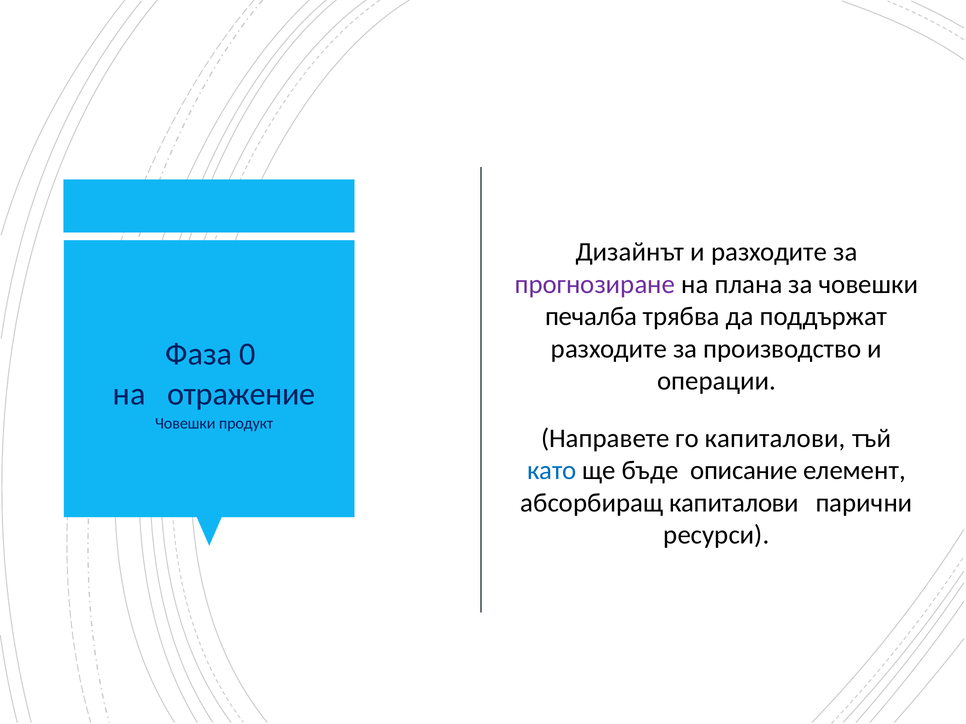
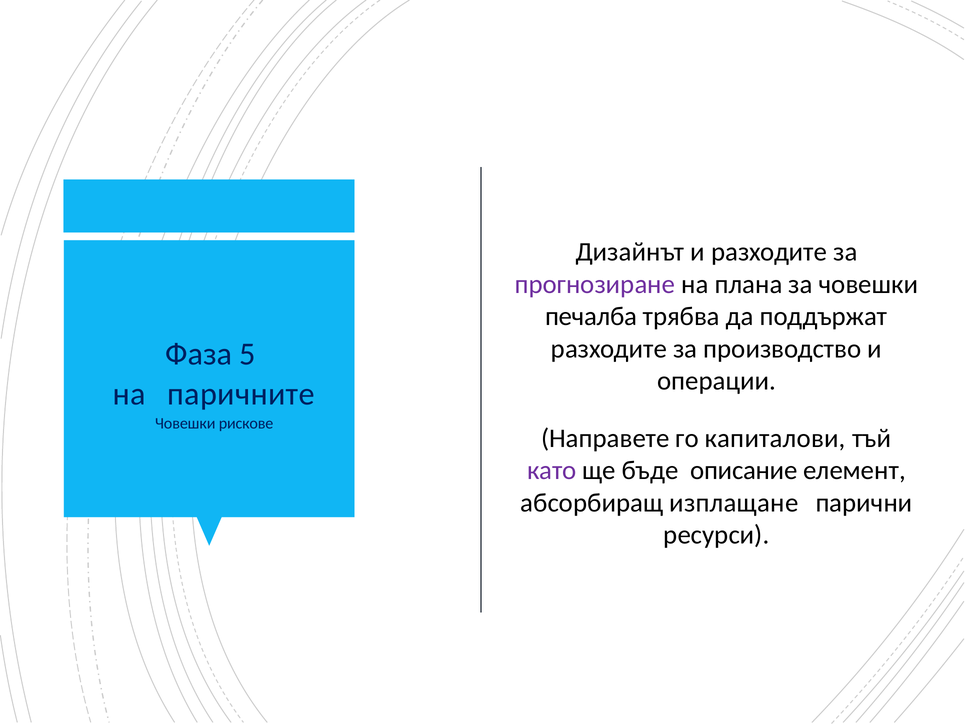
0: 0 -> 5 (248, 355)
отражение: отражение -> паричните (241, 395)
продукт: продукт -> рискове (246, 424)
като colour: blue -> purple (552, 471)
абсорбиращ капиталови: капиталови -> изплащане (734, 503)
